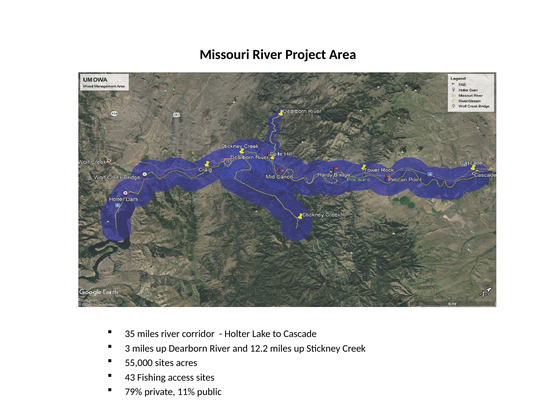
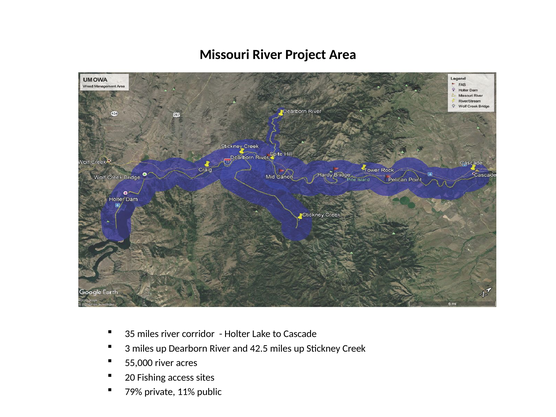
12.2: 12.2 -> 42.5 (259, 348)
55,000 sites: sites -> river (164, 363)
43: 43 -> 20 (130, 377)
